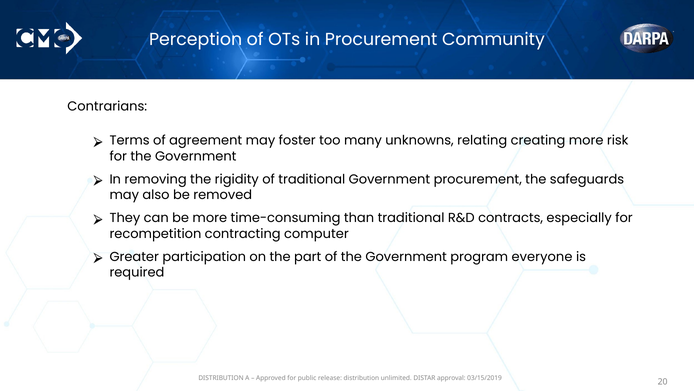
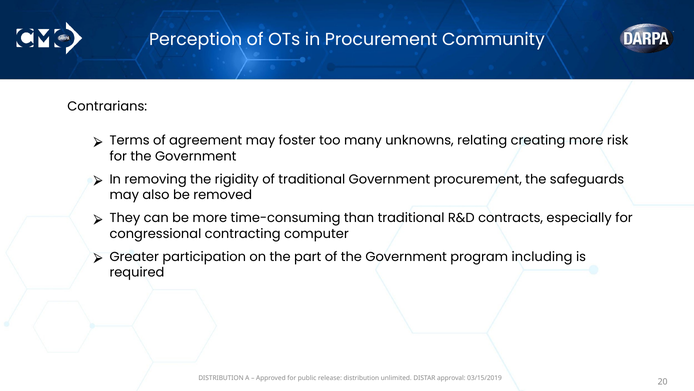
recompetition: recompetition -> congressional (155, 233)
everyone: everyone -> including (542, 256)
